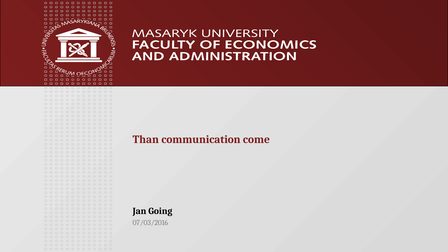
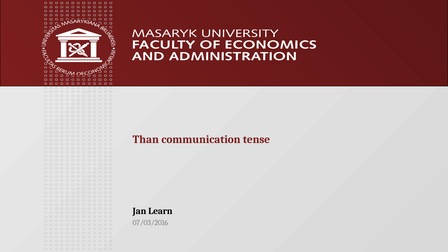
come: come -> tense (256, 140)
Going: Going -> Learn (160, 211)
